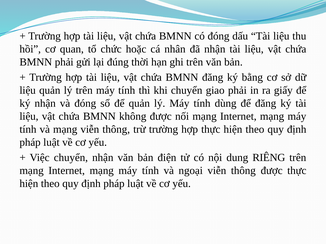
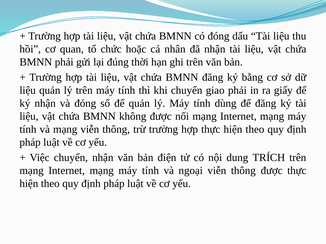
RIÊNG: RIÊNG -> TRÍCH (269, 158)
